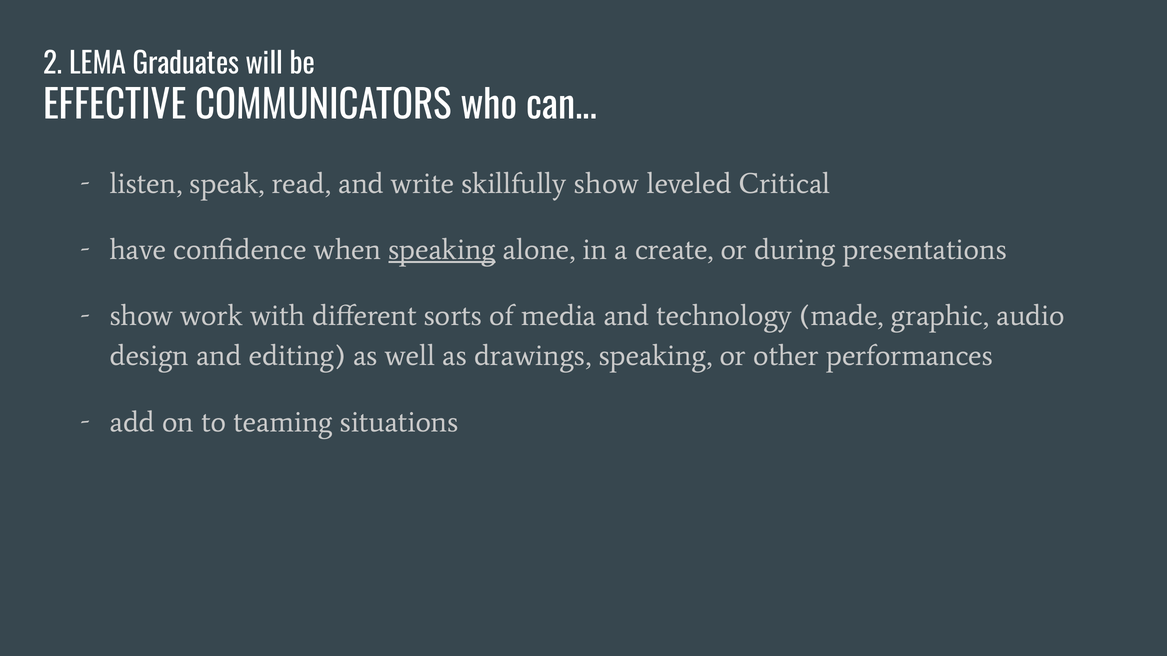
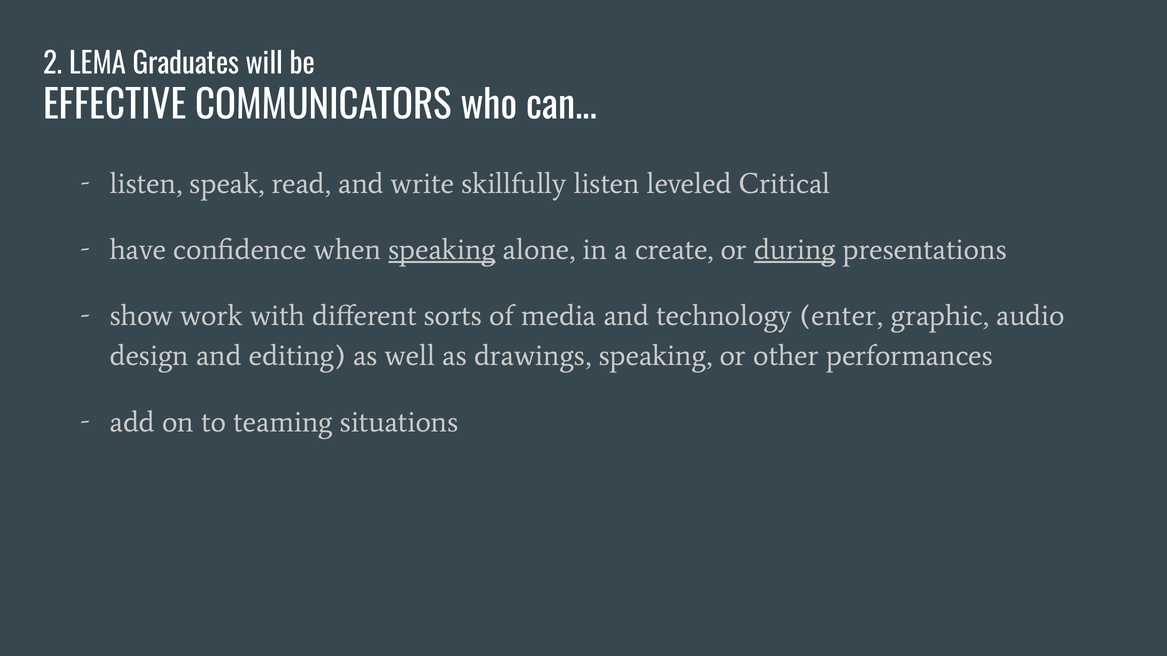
skillfully show: show -> listen (607, 184)
during underline: none -> present (795, 250)
made: made -> enter (841, 316)
